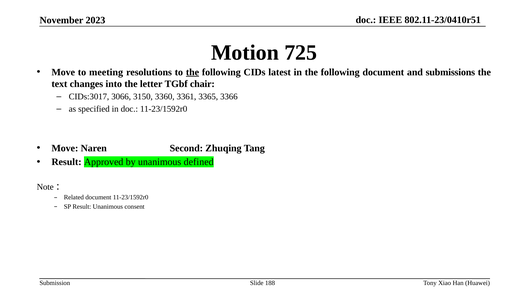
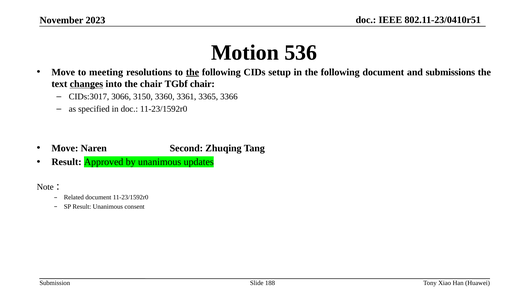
725: 725 -> 536 (301, 53)
latest: latest -> setup (280, 72)
changes underline: none -> present (86, 84)
the letter: letter -> chair (151, 84)
defined: defined -> updates (199, 162)
